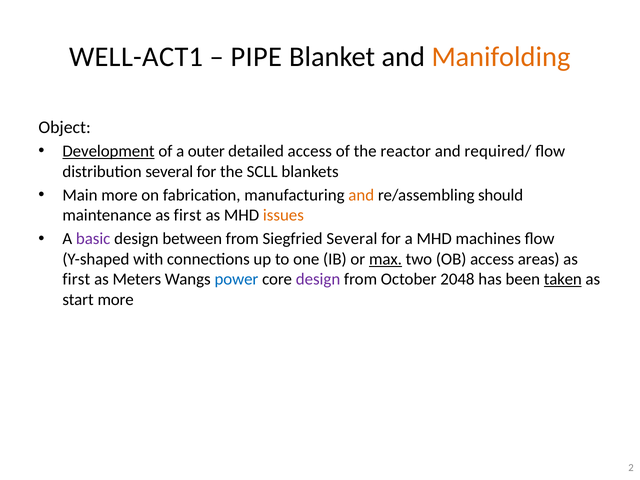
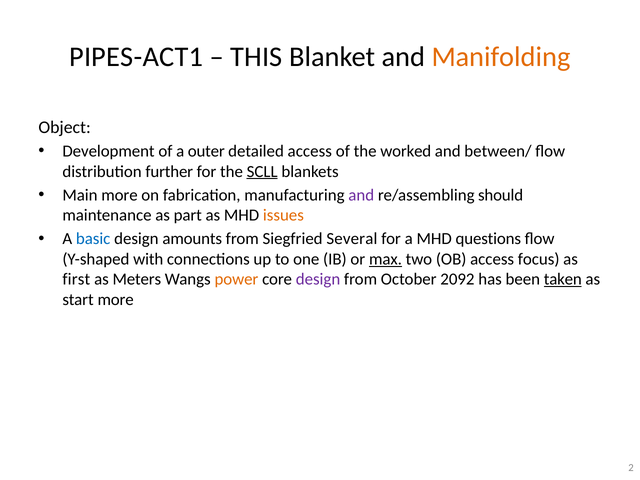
WELL-ACT1: WELL-ACT1 -> PIPES-ACT1 (136, 57)
PIPE: PIPE -> THIS (256, 57)
Development underline: present -> none (109, 151)
reactor: reactor -> worked (406, 151)
required/: required/ -> between/ (498, 151)
distribution several: several -> further (169, 171)
SCLL underline: none -> present (262, 171)
and colour: orange -> purple (361, 195)
maintenance as first: first -> part (188, 215)
basic colour: purple -> blue (93, 239)
between: between -> amounts (192, 239)
machines: machines -> questions (488, 239)
areas: areas -> focus (539, 259)
power colour: blue -> orange (236, 279)
2048: 2048 -> 2092 (457, 279)
